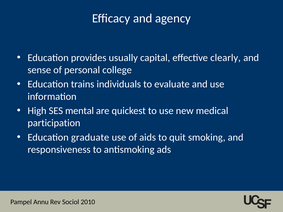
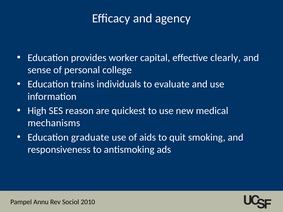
usually: usually -> worker (123, 58)
mental: mental -> reason (79, 111)
participation: participation -> mechanisms (54, 123)
